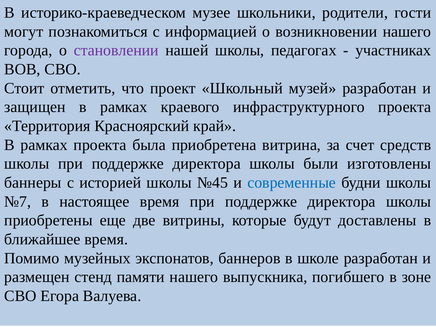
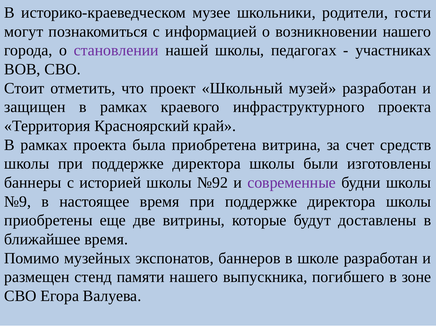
№45: №45 -> №92 (213, 183)
современные colour: blue -> purple (292, 183)
№7: №7 -> №9 (18, 201)
